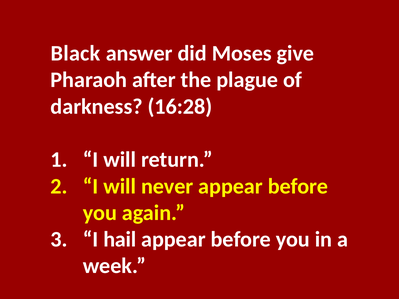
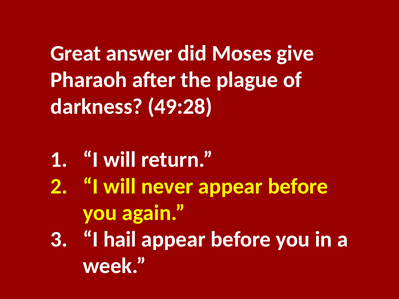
Black: Black -> Great (76, 53)
16:28: 16:28 -> 49:28 (180, 107)
